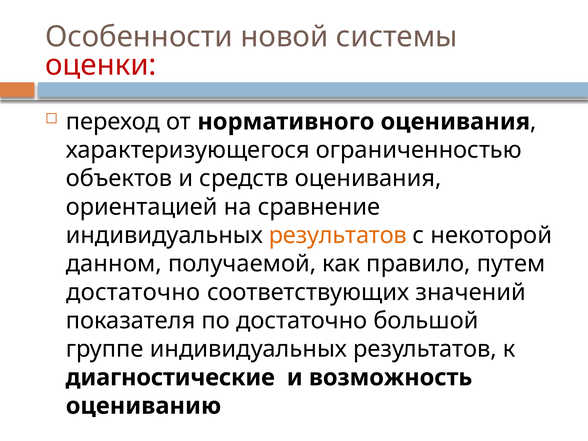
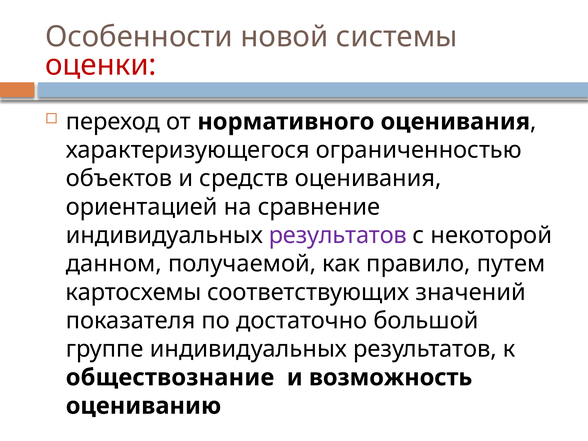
результатов colour: orange -> purple (338, 235)
достаточно: достаточно -> картосхемы (133, 292)
диагностические: диагностические -> обществознание (170, 378)
